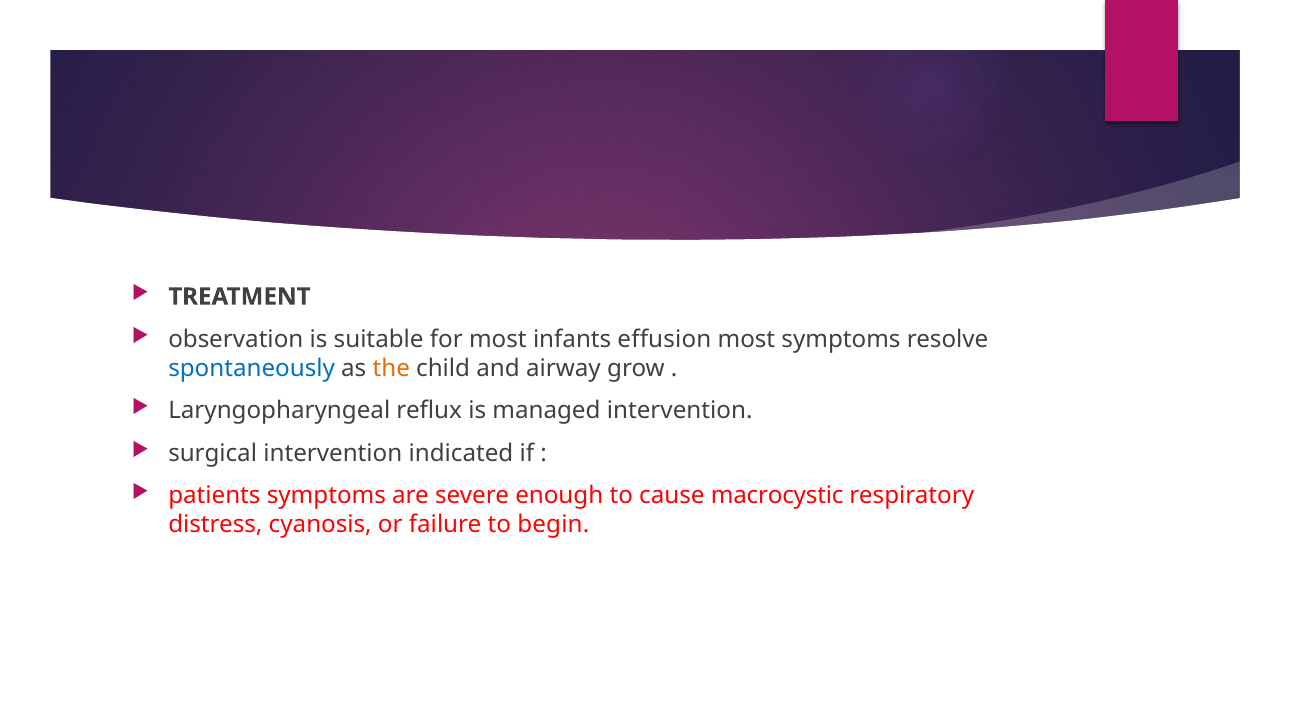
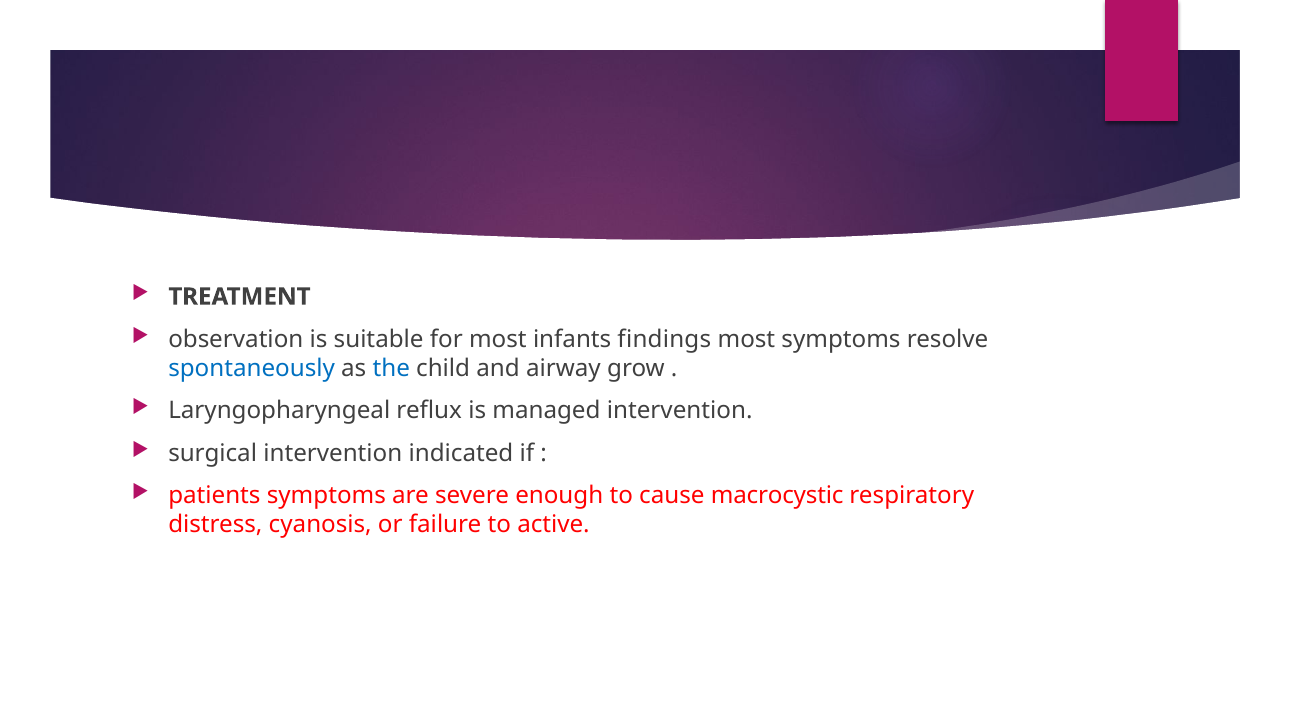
effusion: effusion -> findings (664, 339)
the colour: orange -> blue (391, 368)
begin: begin -> active (553, 525)
